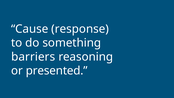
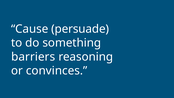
response: response -> persuade (80, 29)
presented: presented -> convinces (57, 71)
